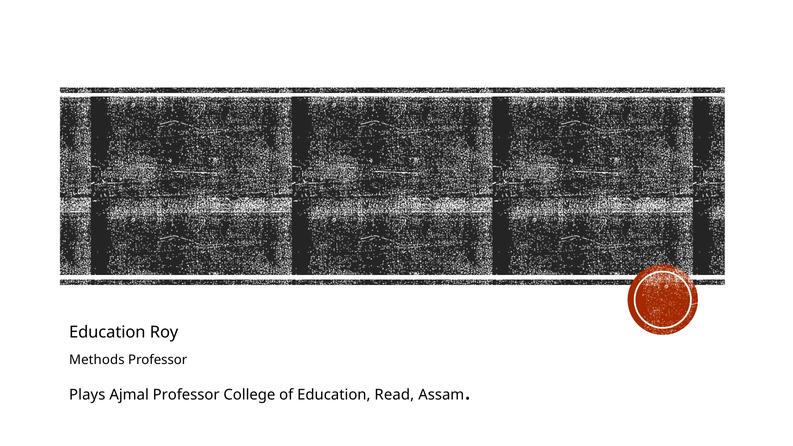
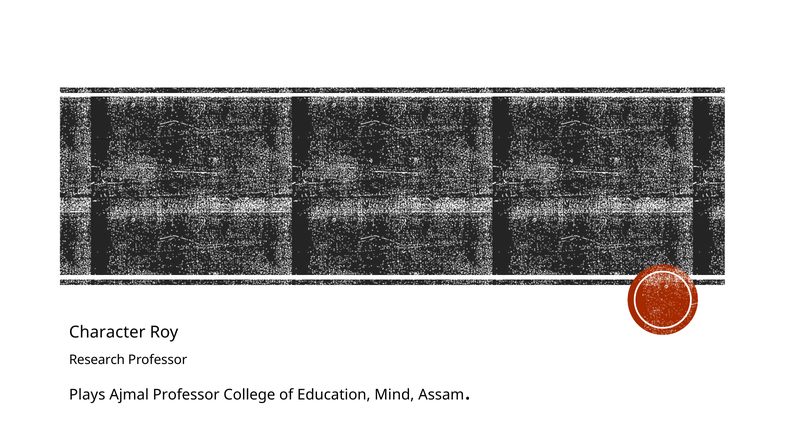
Education: Education -> Character (107, 332)
Methods: Methods -> Research (97, 360)
Read: Read -> Mind (394, 395)
